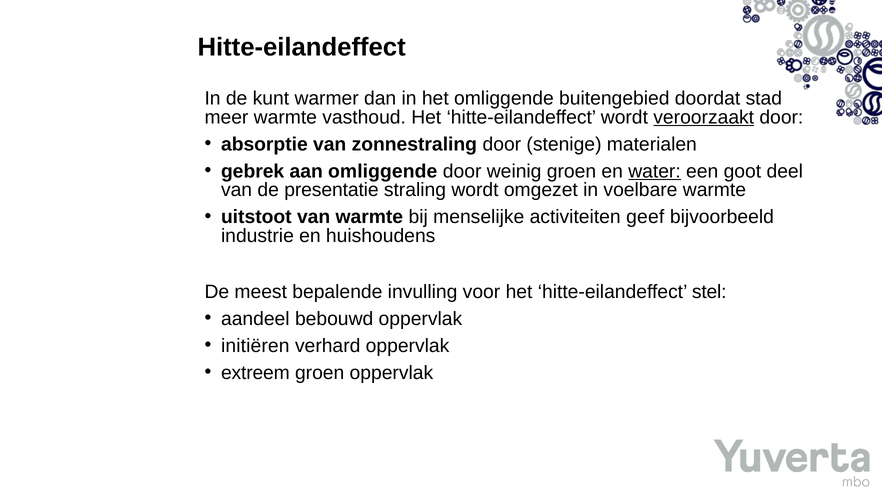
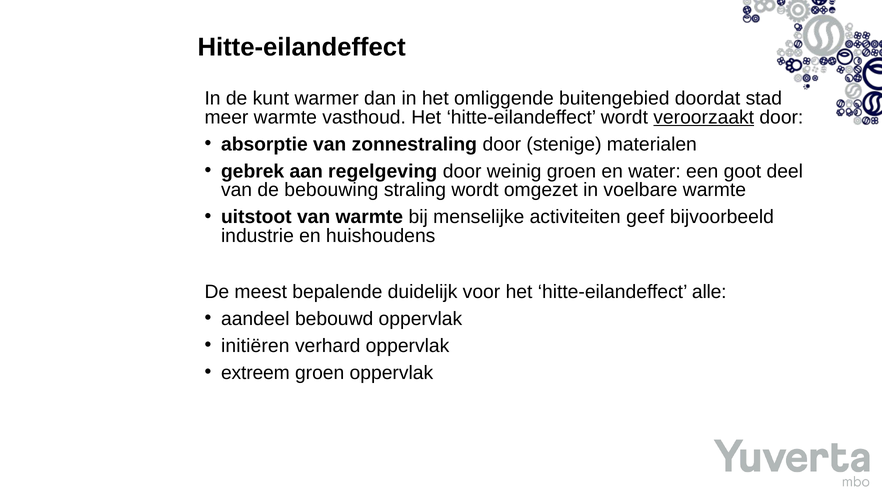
aan omliggende: omliggende -> regelgeving (383, 171)
water underline: present -> none (655, 171)
presentatie: presentatie -> bebouwing (331, 190)
invulling: invulling -> duidelijk (423, 292)
stel: stel -> alle (709, 292)
